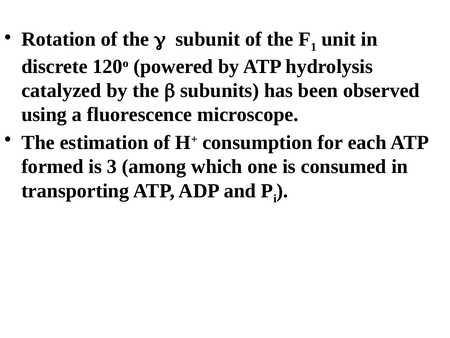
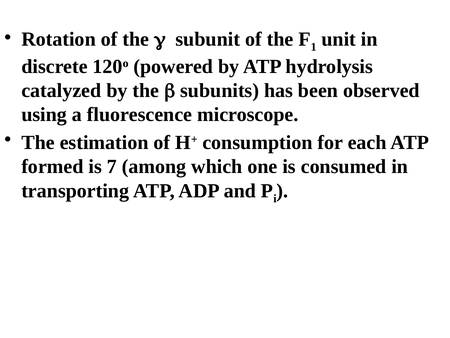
3: 3 -> 7 (112, 166)
